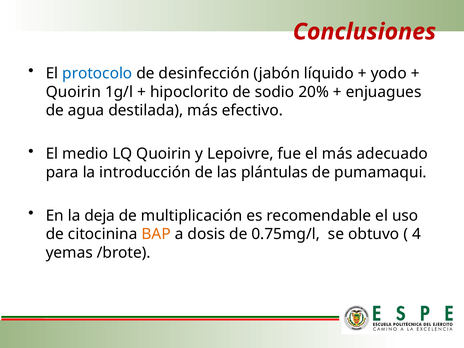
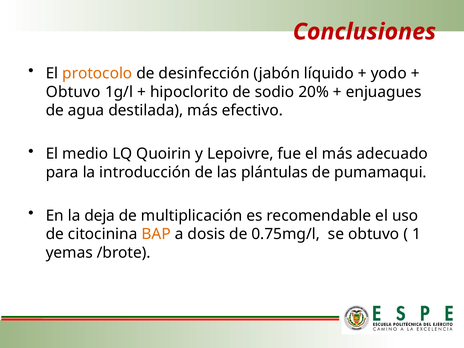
protocolo colour: blue -> orange (97, 73)
Quoirin: Quoirin -> Obtuvo (73, 92)
4: 4 -> 1 (416, 234)
